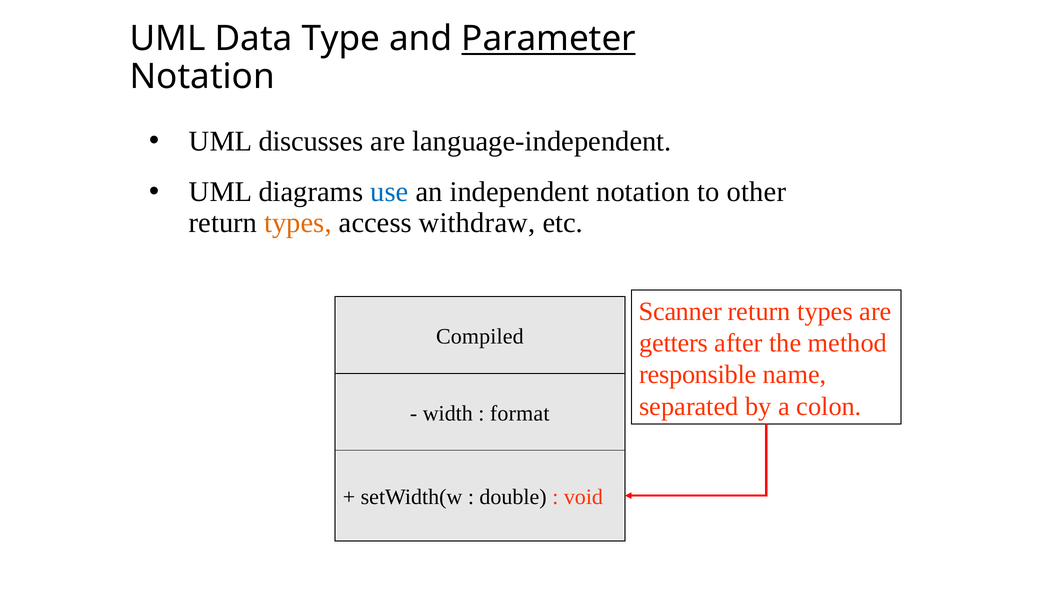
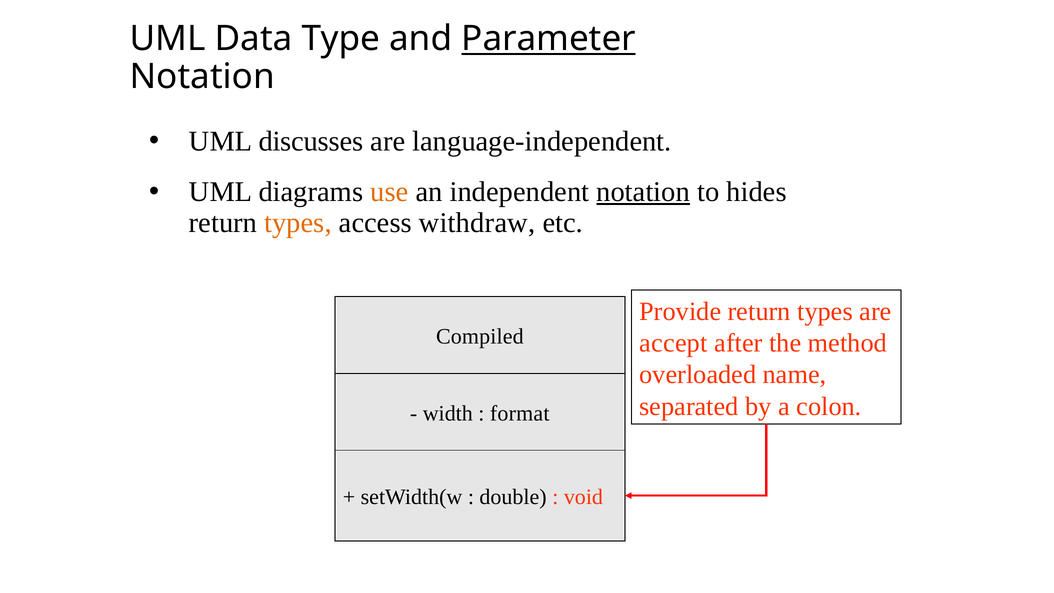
use colour: blue -> orange (389, 192)
notation underline: none -> present (643, 192)
other: other -> hides (757, 192)
Scanner: Scanner -> Provide (680, 311)
getters: getters -> accept (673, 343)
responsible: responsible -> overloaded (698, 375)
